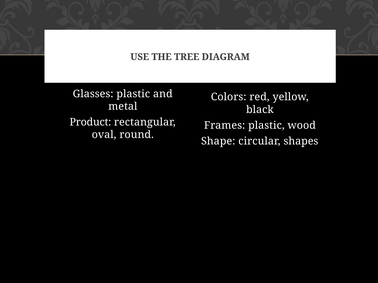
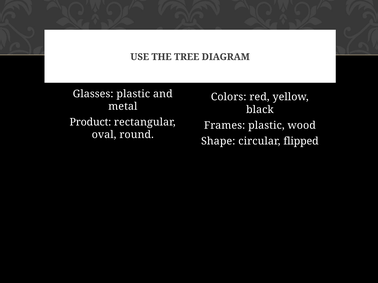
shapes: shapes -> flipped (301, 141)
